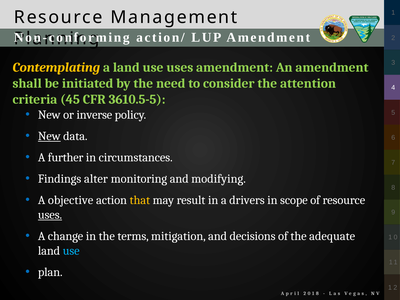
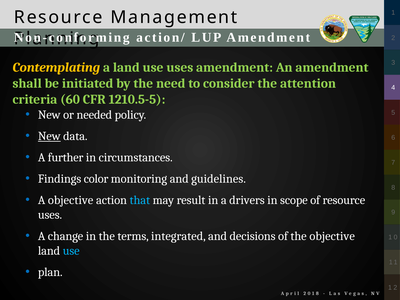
45: 45 -> 60 (70, 100)
3610.5-5: 3610.5-5 -> 1210.5-5 (137, 100)
inverse: inverse -> needed (94, 115)
alter: alter -> color (96, 179)
modifying: modifying -> guidelines (219, 179)
that colour: yellow -> light blue (140, 200)
uses underline: present -> none (50, 215)
mitigation: mitigation -> integrated (178, 236)
the adequate: adequate -> objective (332, 236)
